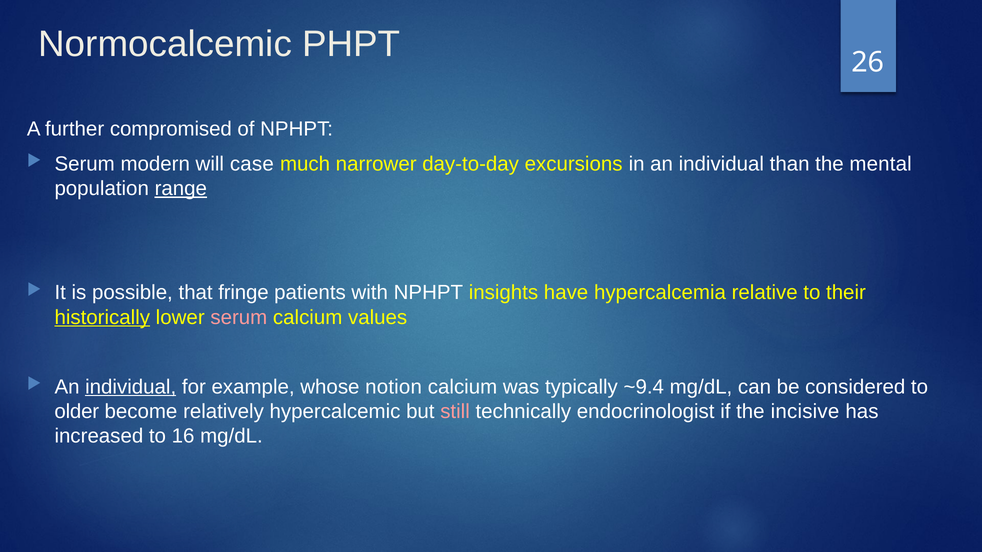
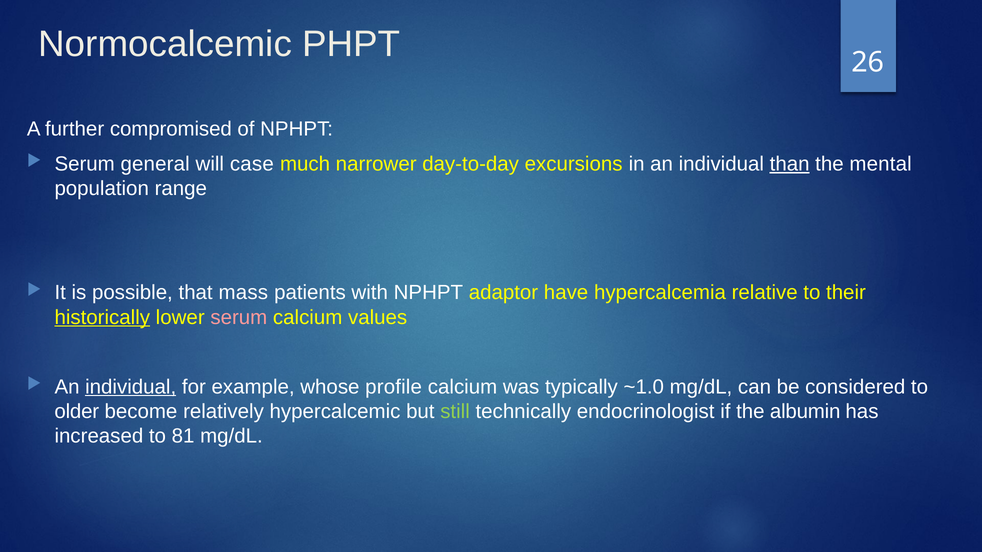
modern: modern -> general (155, 164)
than underline: none -> present (790, 164)
range underline: present -> none (181, 189)
fringe: fringe -> mass (243, 293)
insights: insights -> adaptor (503, 293)
notion: notion -> profile (394, 387)
~9.4: ~9.4 -> ~1.0 (644, 387)
still colour: pink -> light green (455, 412)
incisive: incisive -> albumin (805, 412)
16: 16 -> 81 (183, 436)
